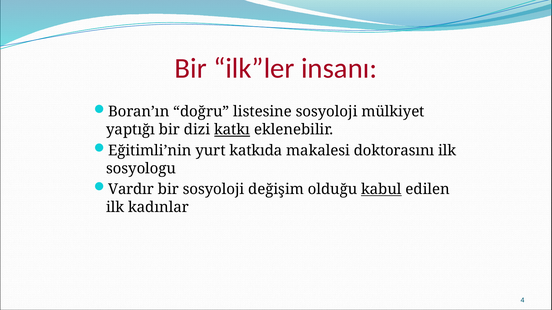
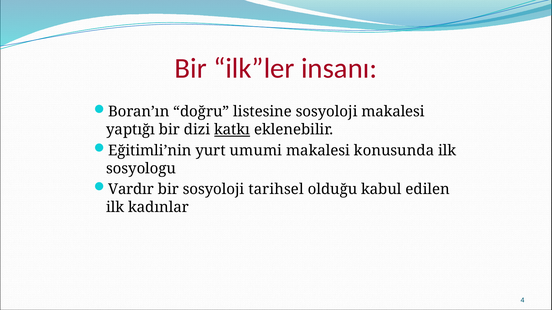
sosyoloji mülkiyet: mülkiyet -> makalesi (393, 112)
katkıda: katkıda -> umumi (256, 151)
doktorasını: doktorasını -> konusunda (394, 151)
değişim: değişim -> tarihsel (276, 190)
kabul underline: present -> none (381, 190)
